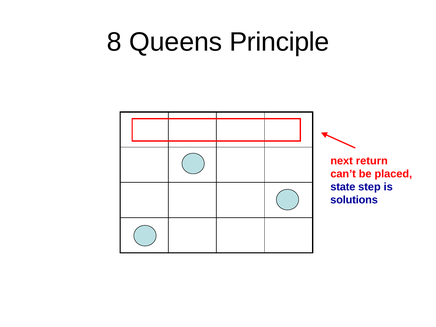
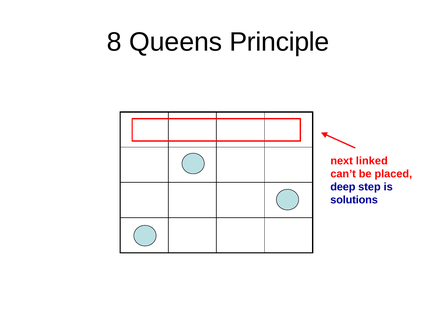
return: return -> linked (372, 161)
state: state -> deep (343, 187)
